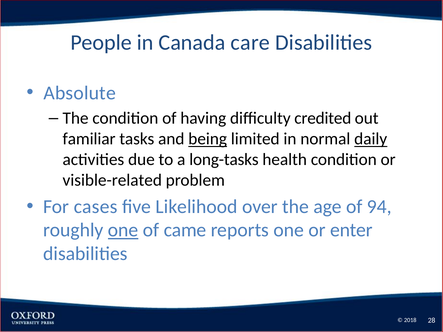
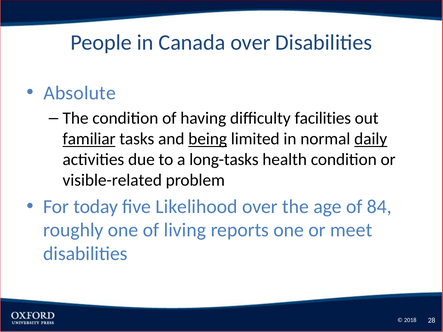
Canada care: care -> over (250, 43)
credited: credited -> facilities (323, 118)
familiar underline: none -> present (89, 139)
cases: cases -> today (96, 207)
94: 94 -> 84 (379, 207)
one underline: present -> none (123, 230)
came: came -> living (185, 230)
enter: enter -> meet (351, 230)
